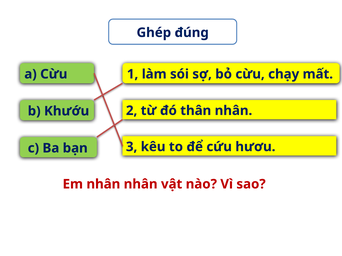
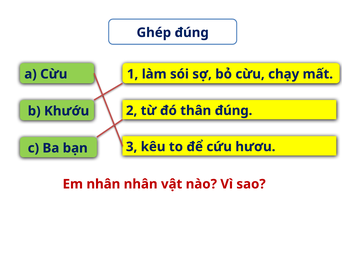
thân nhân: nhân -> đúng (234, 111)
